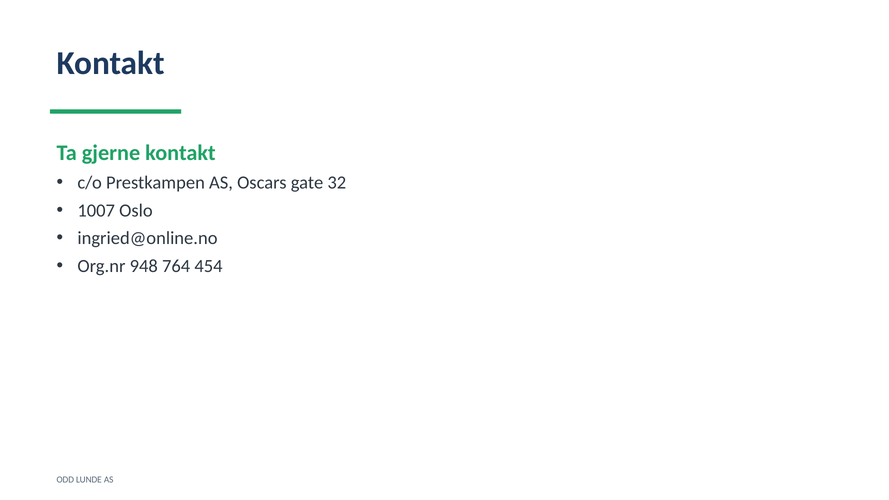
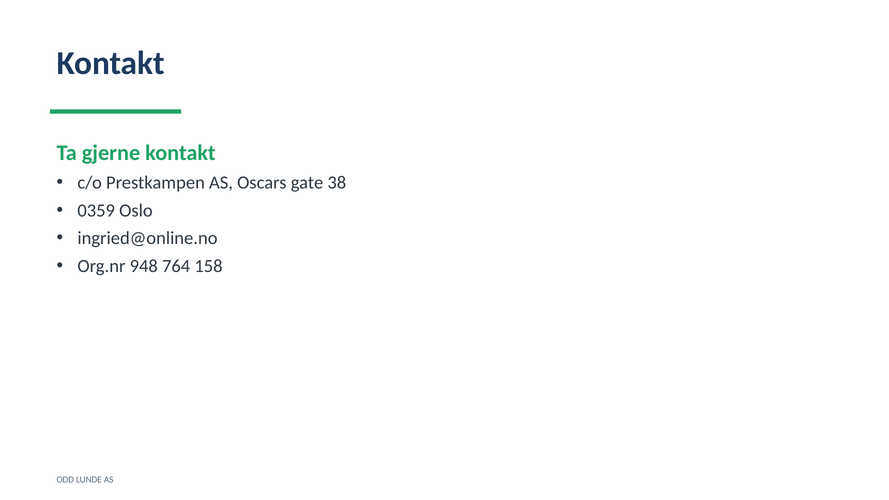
32: 32 -> 38 (337, 183)
1007: 1007 -> 0359 (96, 211)
454: 454 -> 158 (209, 266)
